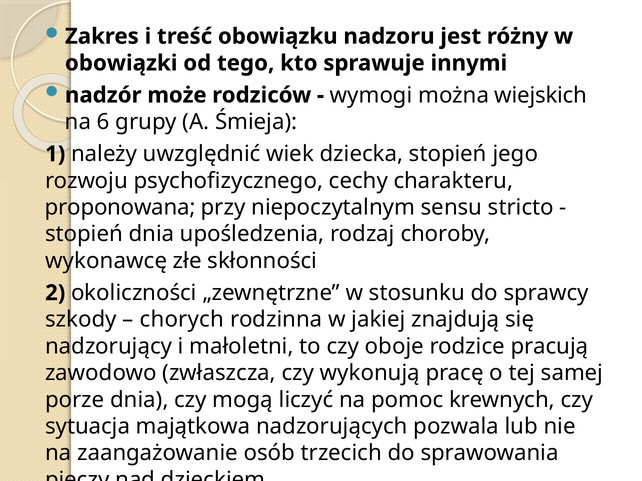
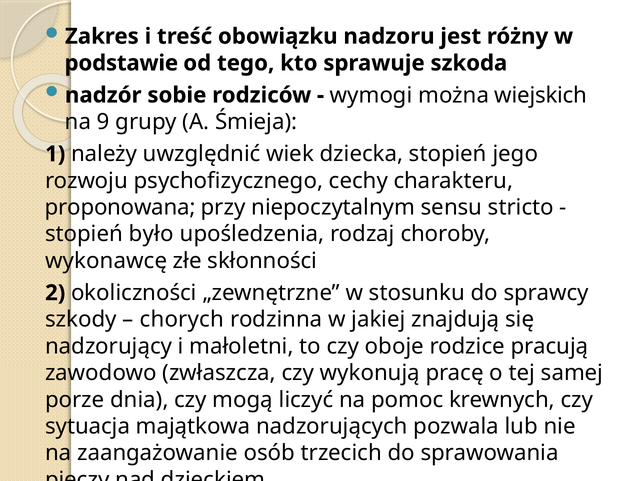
obowiązki: obowiązki -> podstawie (121, 63)
innymi: innymi -> szkoda (469, 63)
może: może -> sobie (177, 95)
6: 6 -> 9 (103, 122)
stopień dnia: dnia -> było (151, 234)
